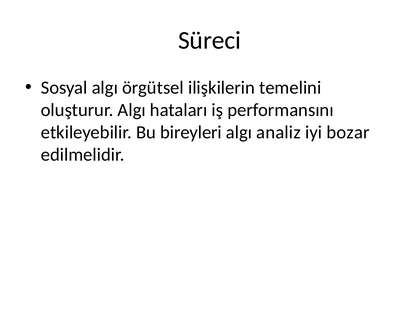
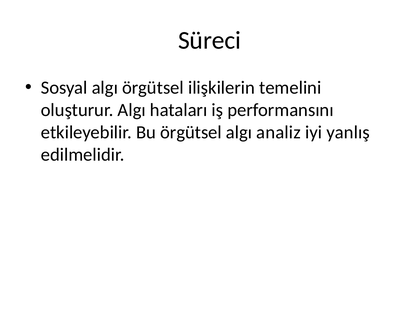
Bu bireyleri: bireyleri -> örgütsel (191, 133)
bozar: bozar -> yanlış (348, 133)
